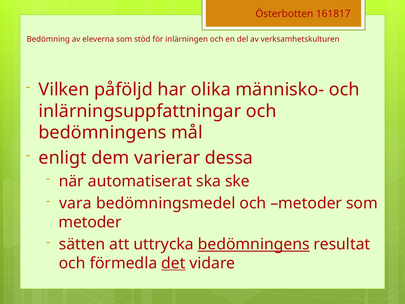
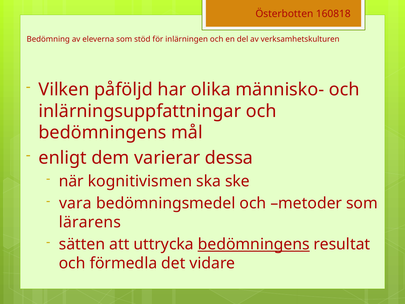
161817: 161817 -> 160818 (333, 14)
automatiserat: automatiserat -> kognitivismen (140, 181)
metoder: metoder -> lärarens (90, 222)
det underline: present -> none (173, 263)
